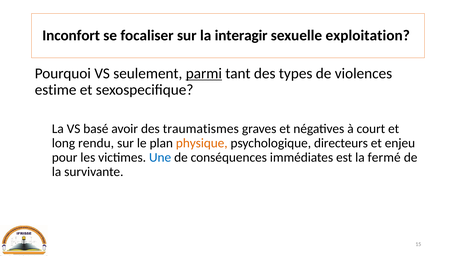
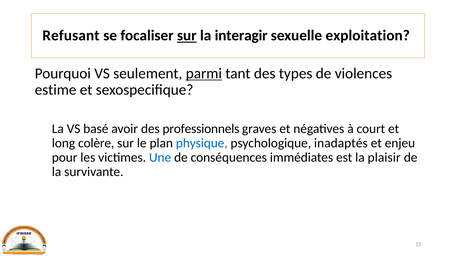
Inconfort: Inconfort -> Refusant (71, 36)
sur underline: none -> present (187, 36)
traumatismes: traumatismes -> professionnels (201, 129)
rendu: rendu -> colère (96, 143)
physique colour: orange -> blue (202, 143)
directeurs: directeurs -> inadaptés (341, 143)
fermé: fermé -> plaisir (384, 158)
